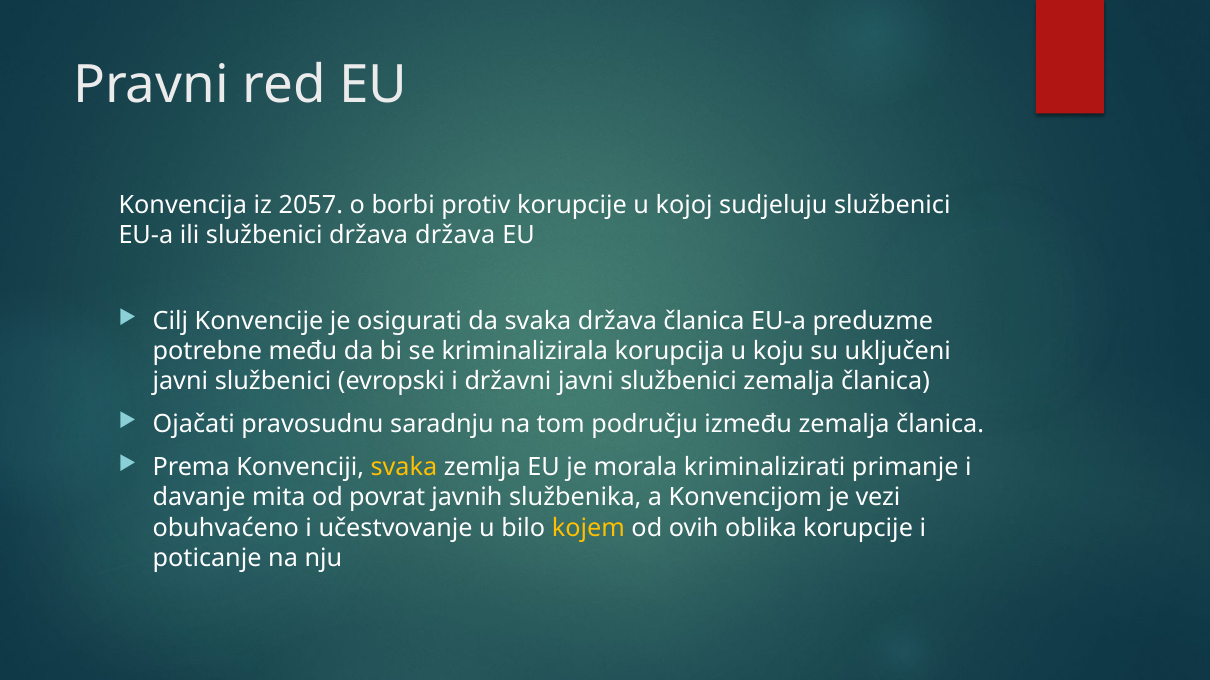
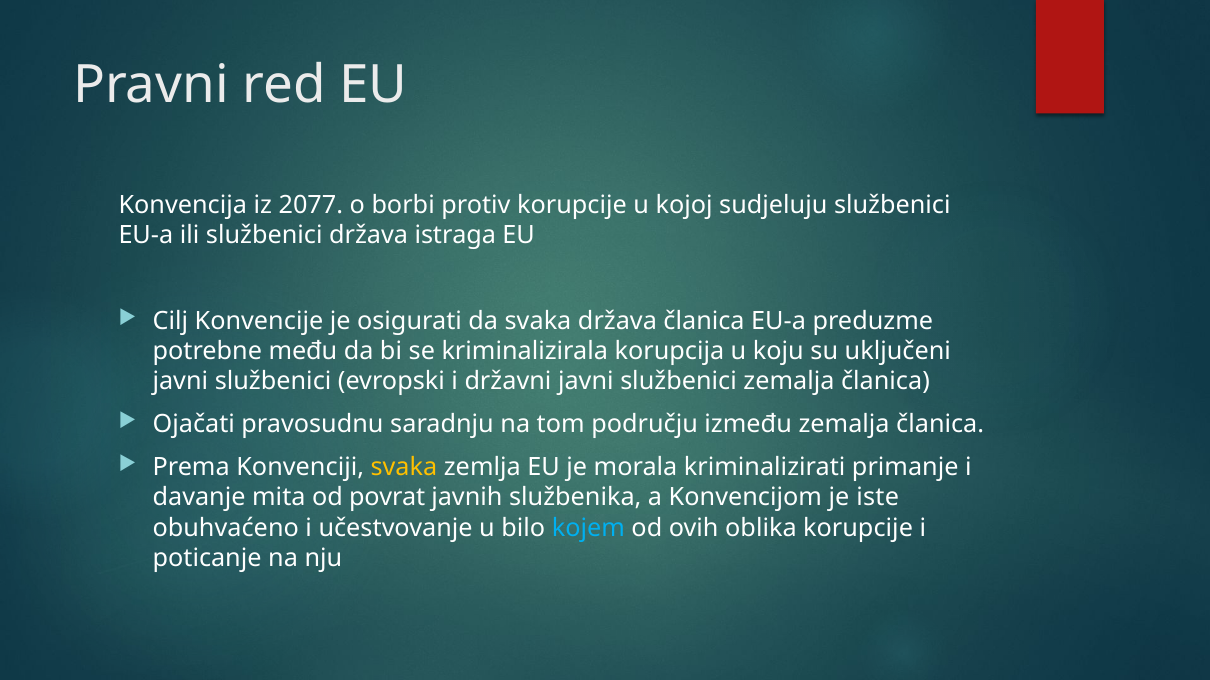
2057: 2057 -> 2077 (311, 205)
država država: država -> istraga (455, 236)
vezi: vezi -> iste (878, 498)
kojem colour: yellow -> light blue (588, 528)
